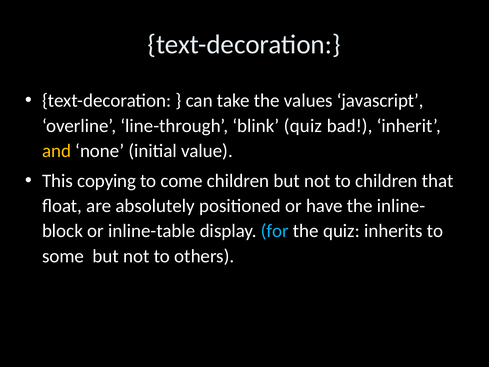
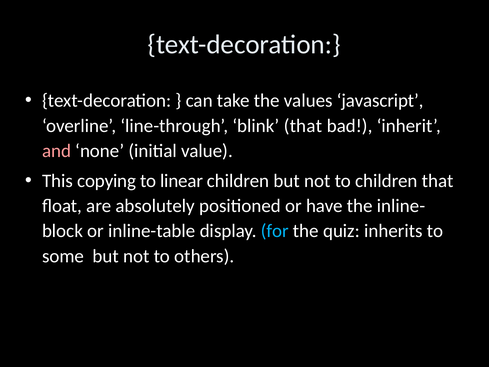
blink quiz: quiz -> that (303, 126)
and colour: yellow -> pink (57, 151)
come: come -> linear (182, 181)
